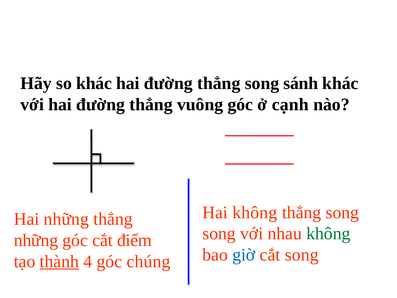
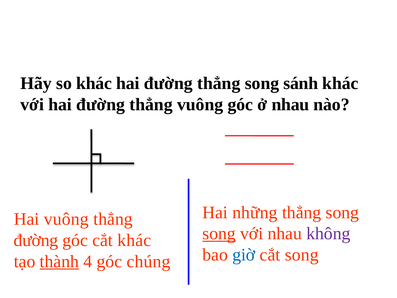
ở cạnh: cạnh -> nhau (290, 104)
Hai không: không -> những (255, 212)
Hai những: những -> vuông (66, 219)
song underline: none -> present (219, 233)
không colour: green -> purple (328, 233)
những: những -> đường (36, 240)
cắt điểm: điểm -> khác (134, 240)
